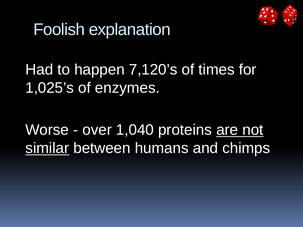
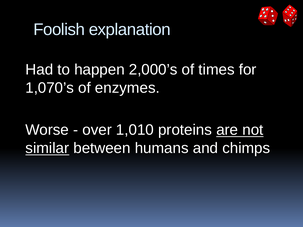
7,120’s: 7,120’s -> 2,000’s (153, 70)
1,025’s: 1,025’s -> 1,070’s (50, 88)
1,040: 1,040 -> 1,010 (135, 130)
